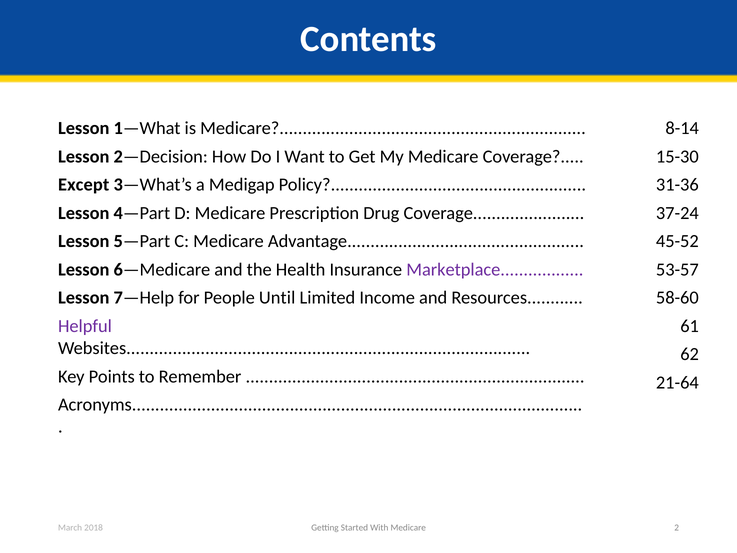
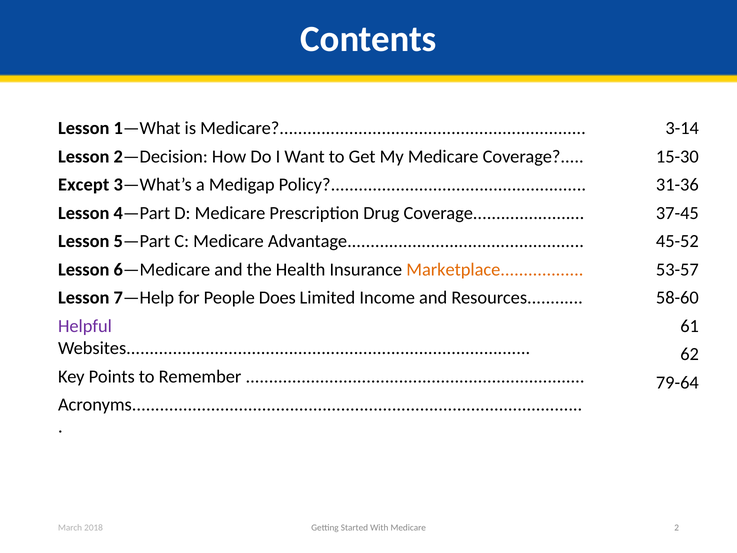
8-14: 8-14 -> 3-14 (682, 128)
37-24: 37-24 -> 37-45 (677, 213)
Marketplace colour: purple -> orange (495, 269)
Until: Until -> Does (277, 298)
21-64: 21-64 -> 79-64 (677, 382)
